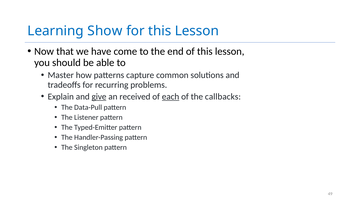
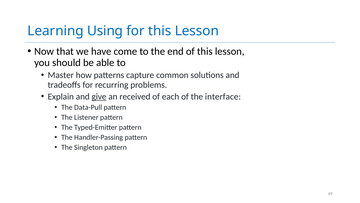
Show: Show -> Using (105, 31)
each underline: present -> none (171, 96)
callbacks: callbacks -> interface (223, 96)
